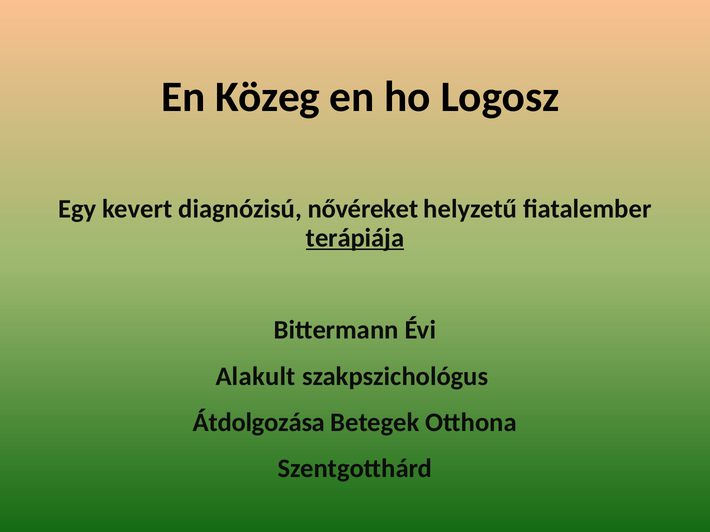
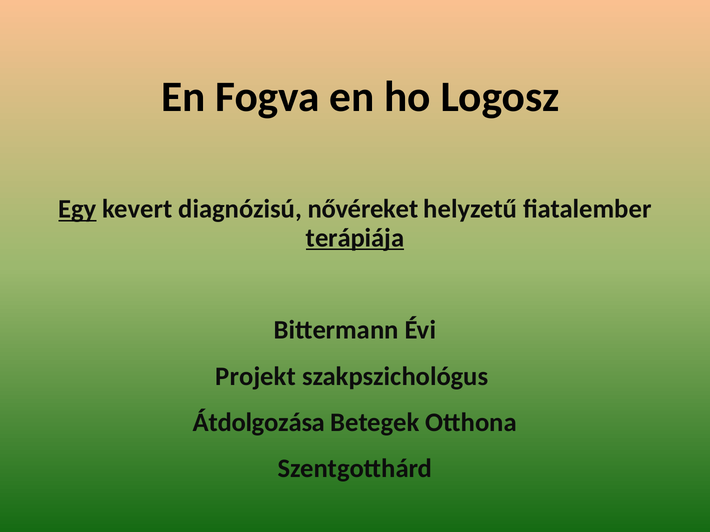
Közeg: Közeg -> Fogva (267, 97)
Egy underline: none -> present (77, 209)
Alakult: Alakult -> Projekt (256, 377)
